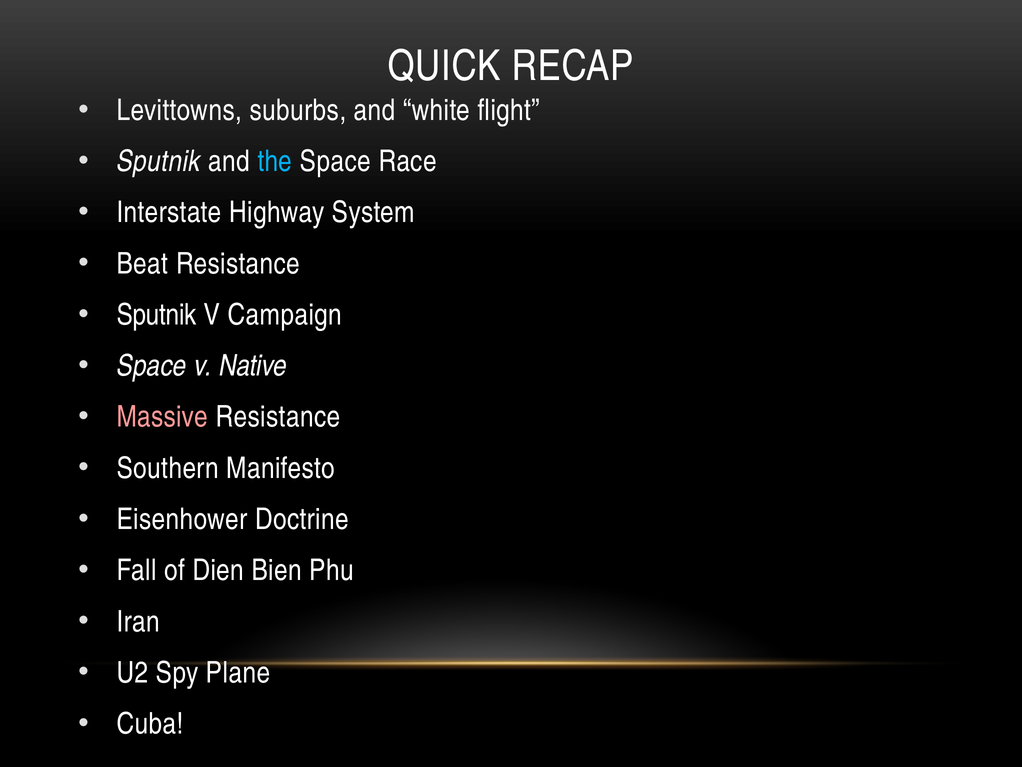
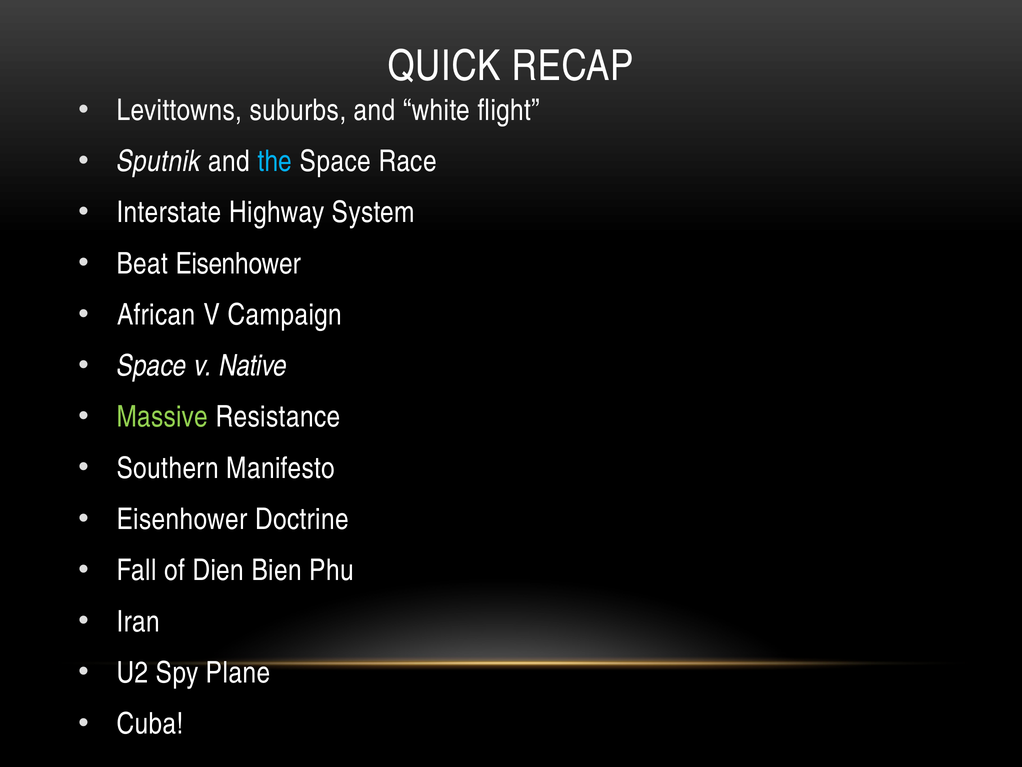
Beat Resistance: Resistance -> Eisenhower (238, 264)
Sputnik: Sputnik -> African (156, 315)
Massive colour: pink -> light green (162, 417)
